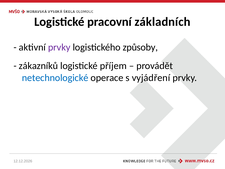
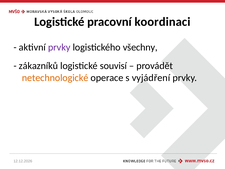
základních: základních -> koordinaci (162, 22)
způsoby: způsoby -> všechny (140, 47)
příjem: příjem -> souvisí (113, 66)
netechnologické colour: blue -> orange (55, 78)
